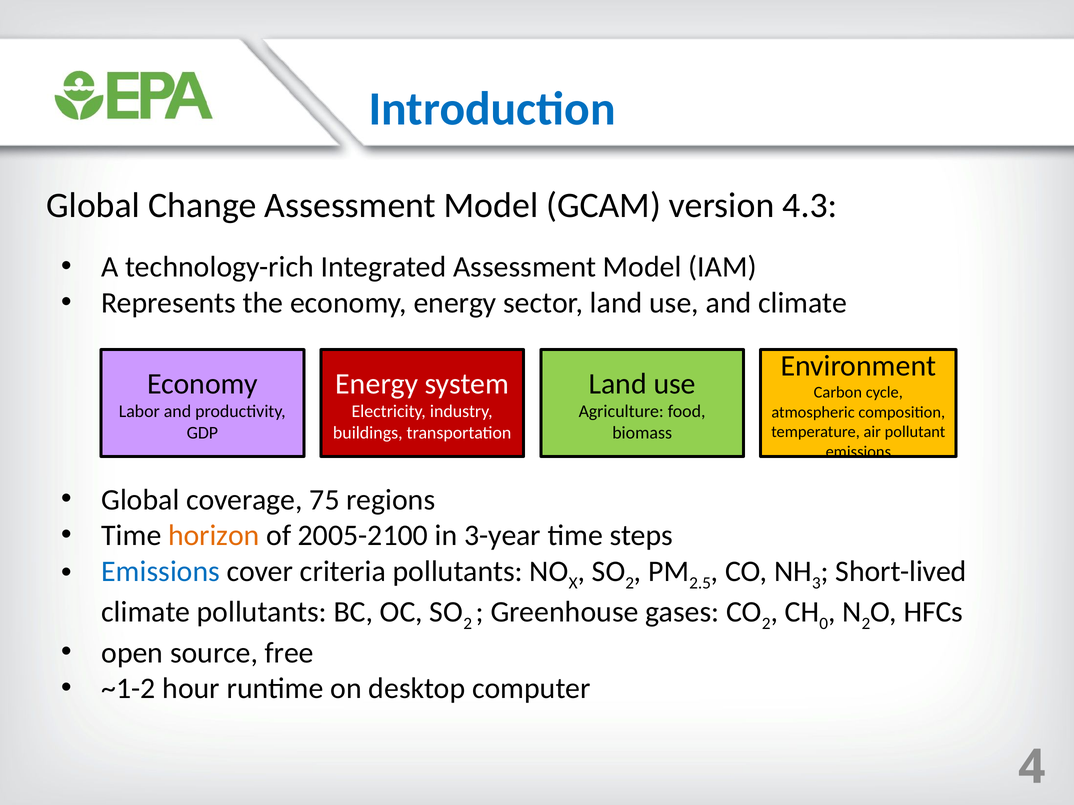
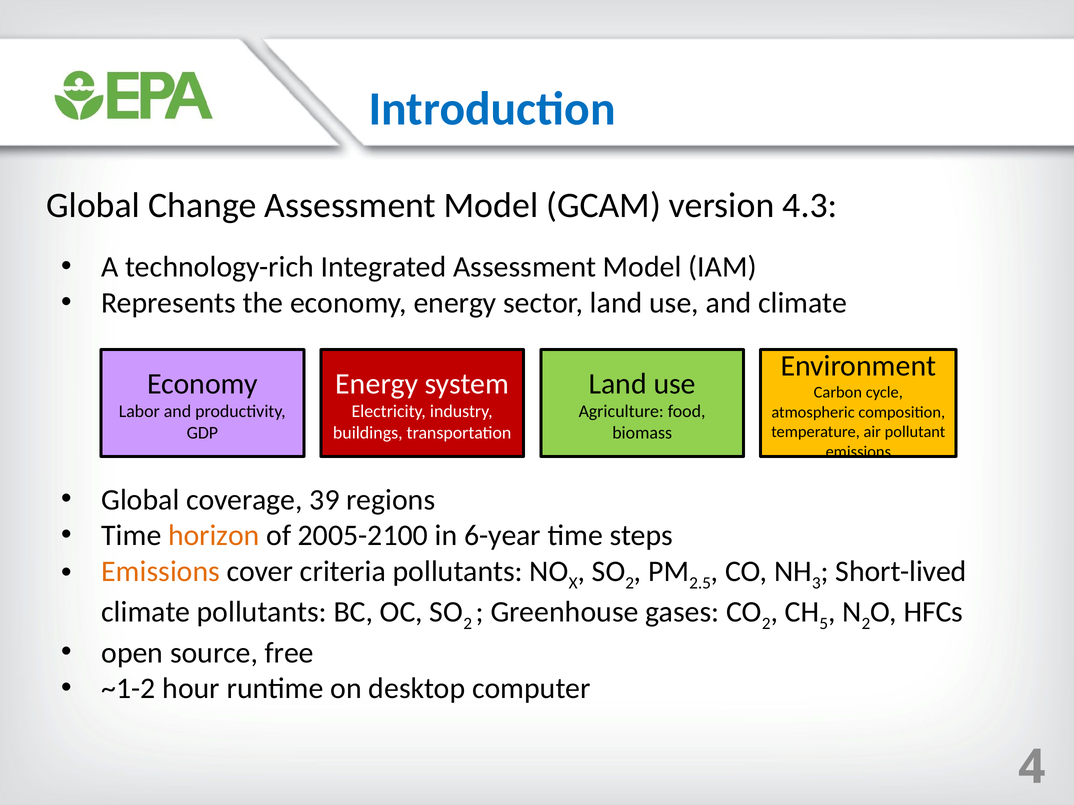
75: 75 -> 39 (325, 500)
3-year: 3-year -> 6-year (502, 536)
Emissions colour: blue -> orange (161, 572)
0: 0 -> 5 (824, 624)
